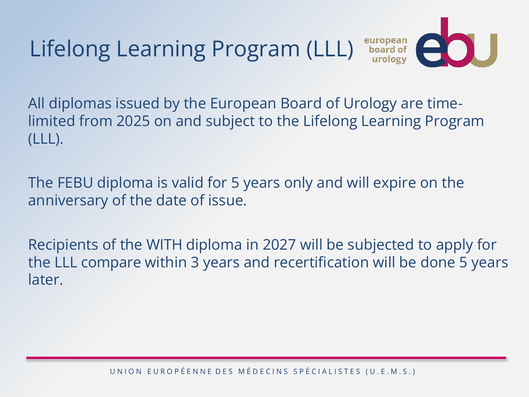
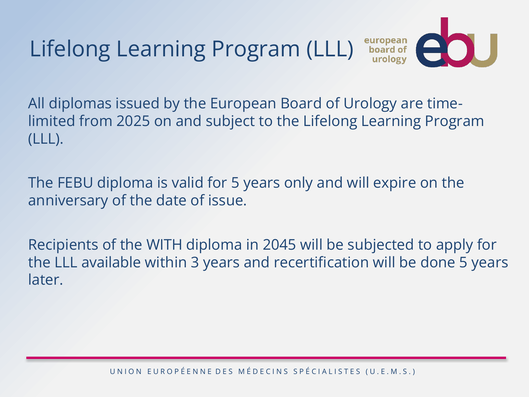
2027: 2027 -> 2045 (280, 245)
compare: compare -> available (111, 262)
